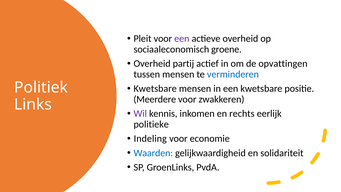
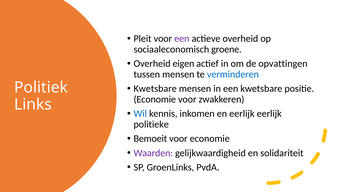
partij: partij -> eigen (183, 64)
Meerdere: Meerdere -> Economie (155, 99)
Wil colour: purple -> blue (140, 114)
en rechts: rechts -> eerlijk (242, 114)
Indeling: Indeling -> Bemoeit (150, 139)
Waarden colour: blue -> purple (153, 153)
